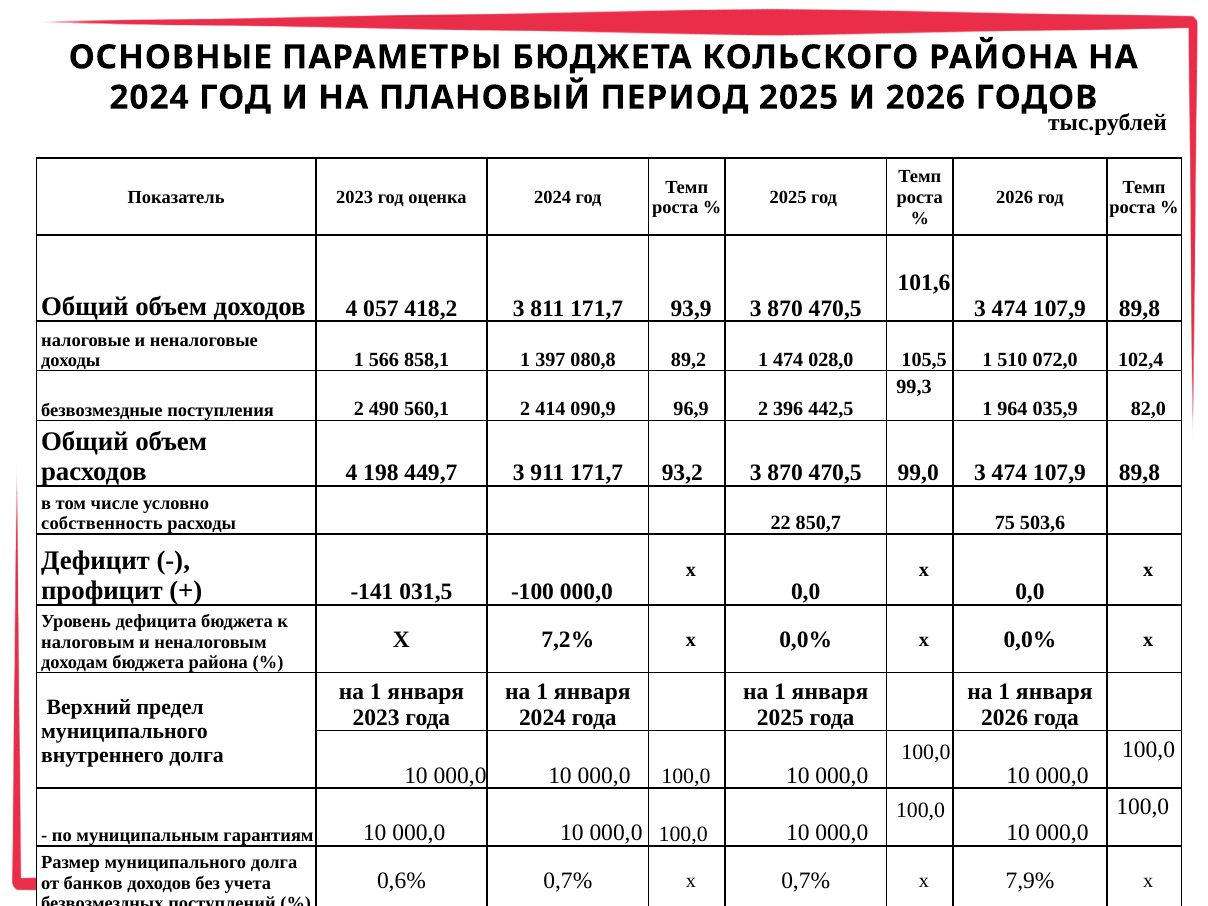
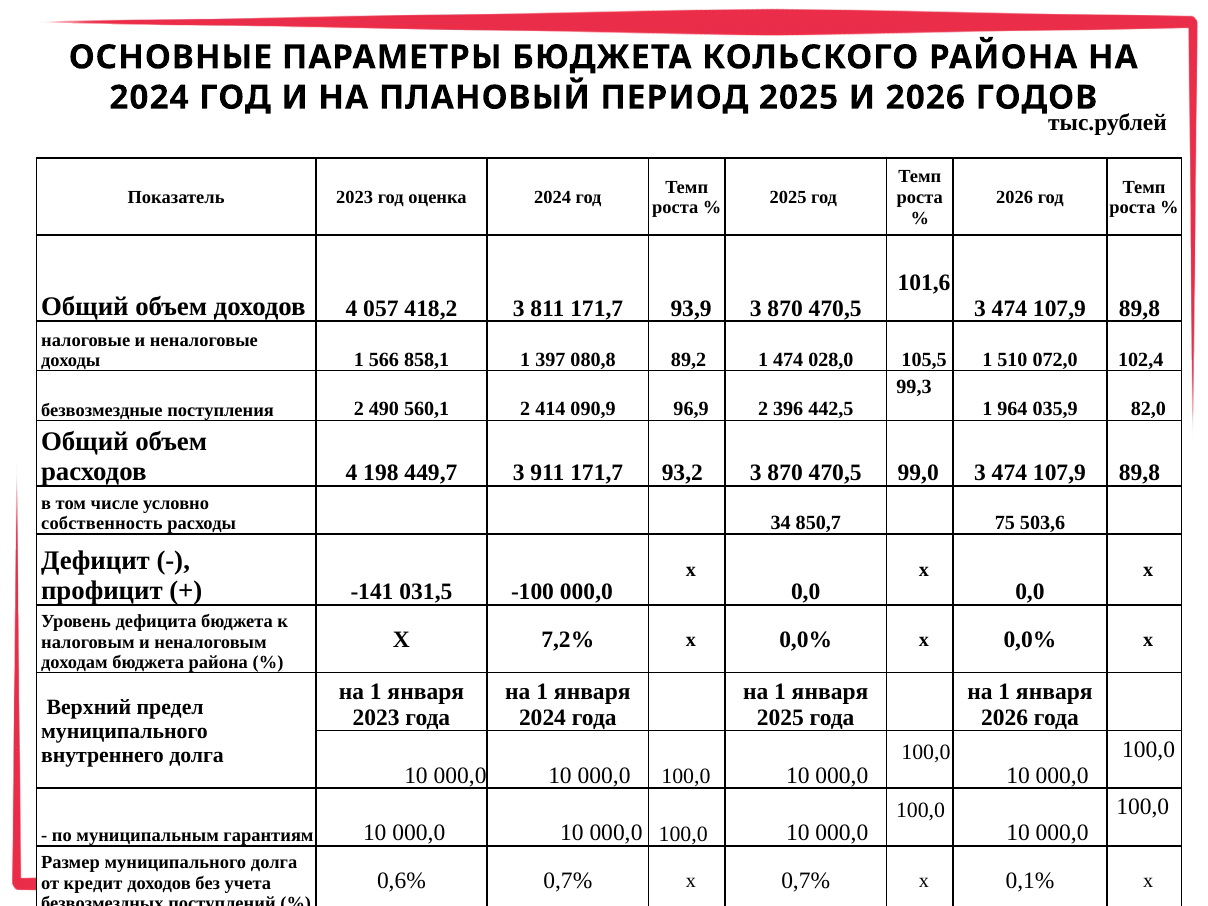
22: 22 -> 34 (781, 523)
7,9%: 7,9% -> 0,1% (1030, 881)
банков: банков -> кредит (93, 883)
